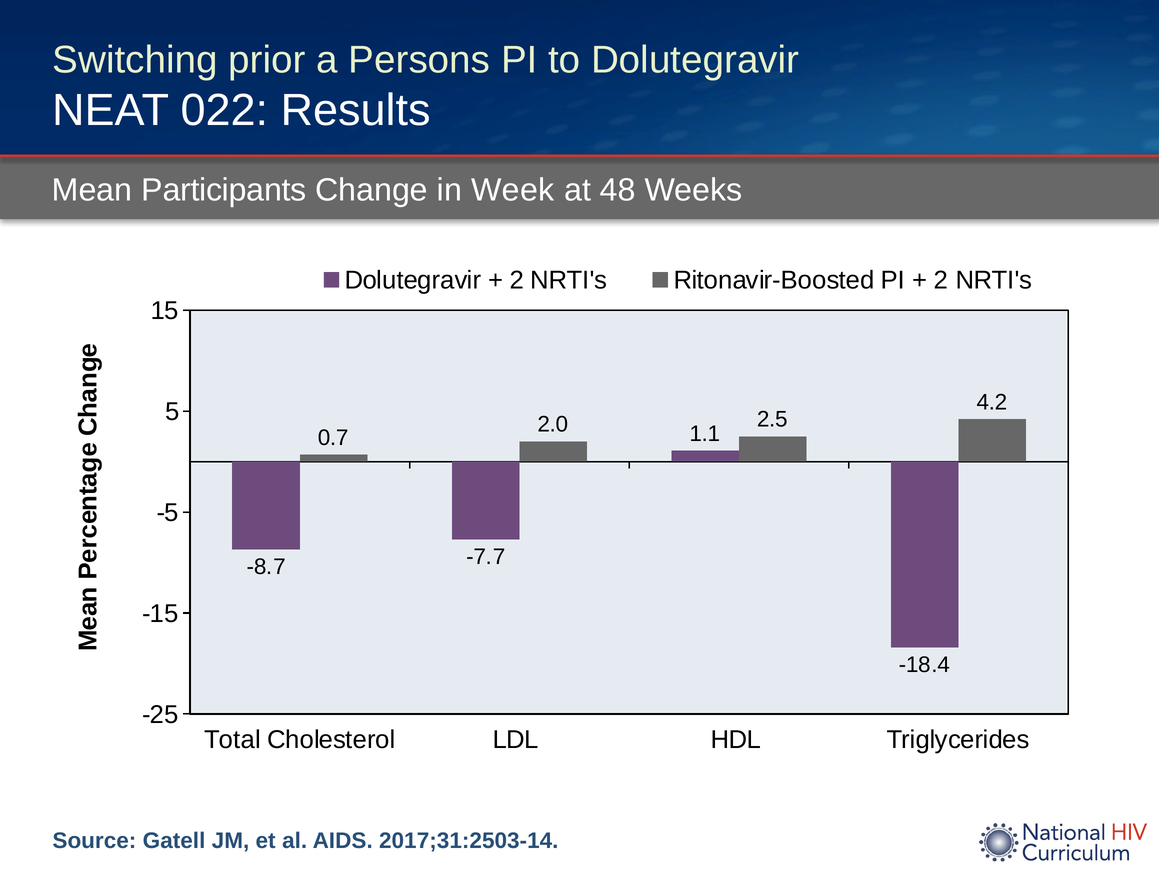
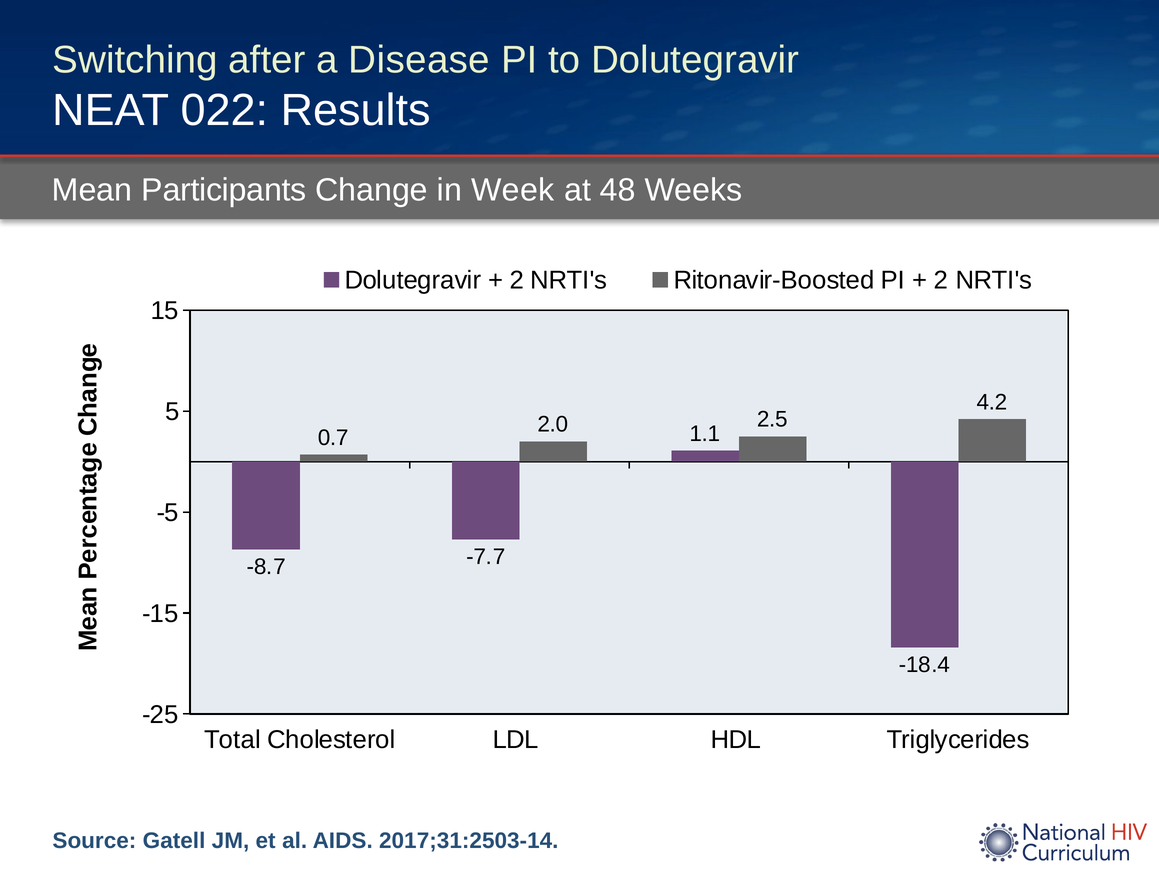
prior: prior -> after (267, 60)
Persons: Persons -> Disease (419, 60)
